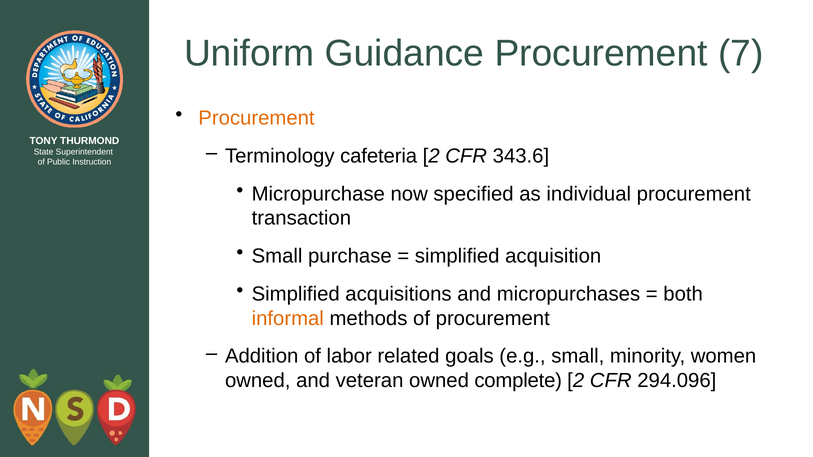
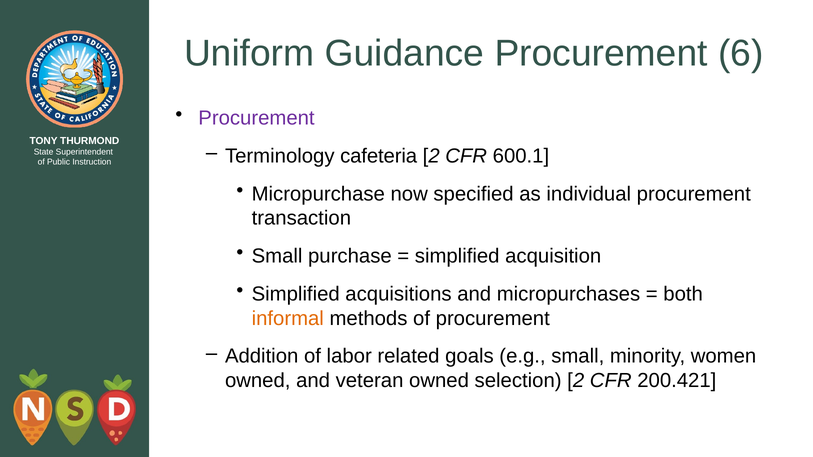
7: 7 -> 6 (741, 54)
Procurement colour: orange -> purple (256, 118)
343.6: 343.6 -> 600.1 (521, 156)
complete: complete -> selection (518, 381)
294.096: 294.096 -> 200.421 (677, 381)
